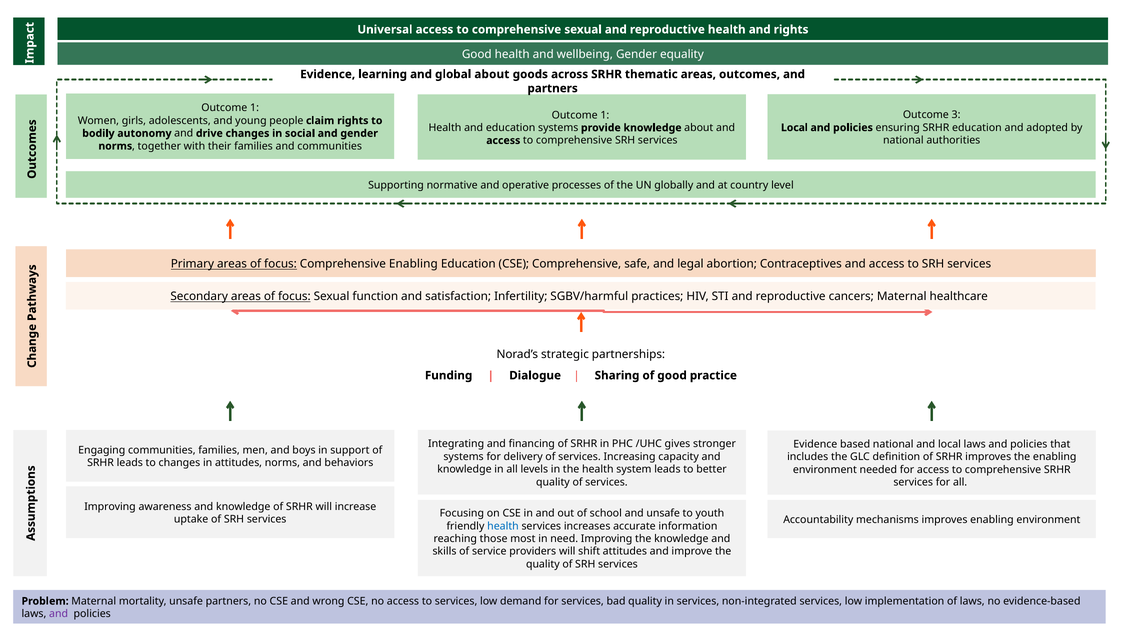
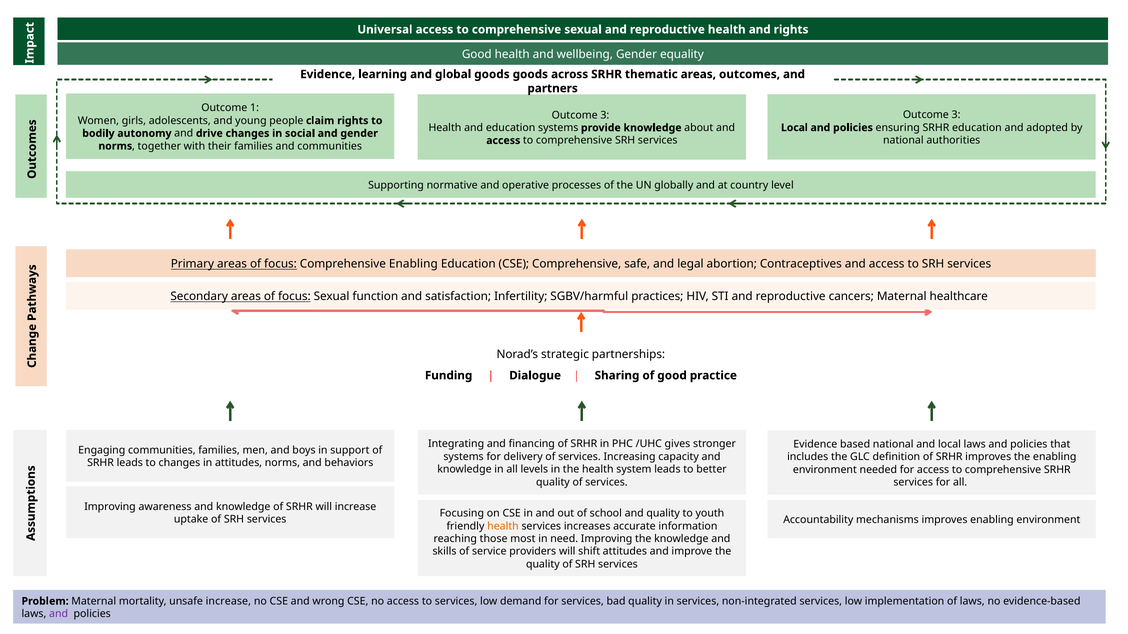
global about: about -> goods (492, 74)
1: 1 -> 3 (605, 115)
and unsafe: unsafe -> quality (663, 514)
health colour: blue -> orange (503, 526)
unsafe partners: partners -> increase (228, 602)
